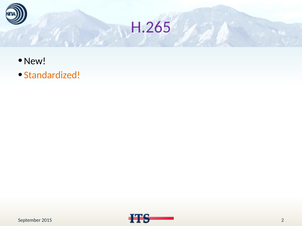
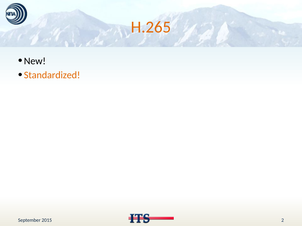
H.265 colour: purple -> orange (151, 27)
